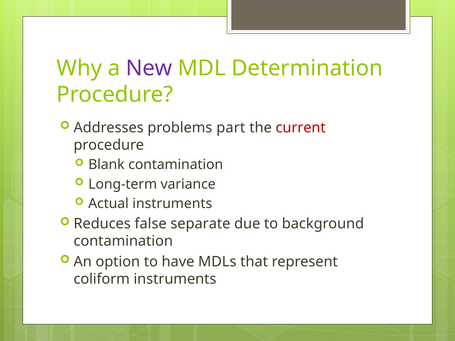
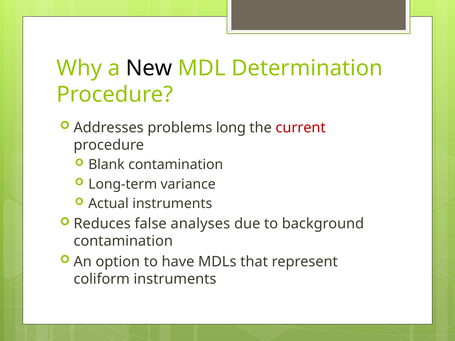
New colour: purple -> black (149, 68)
part: part -> long (231, 128)
separate: separate -> analyses (200, 224)
